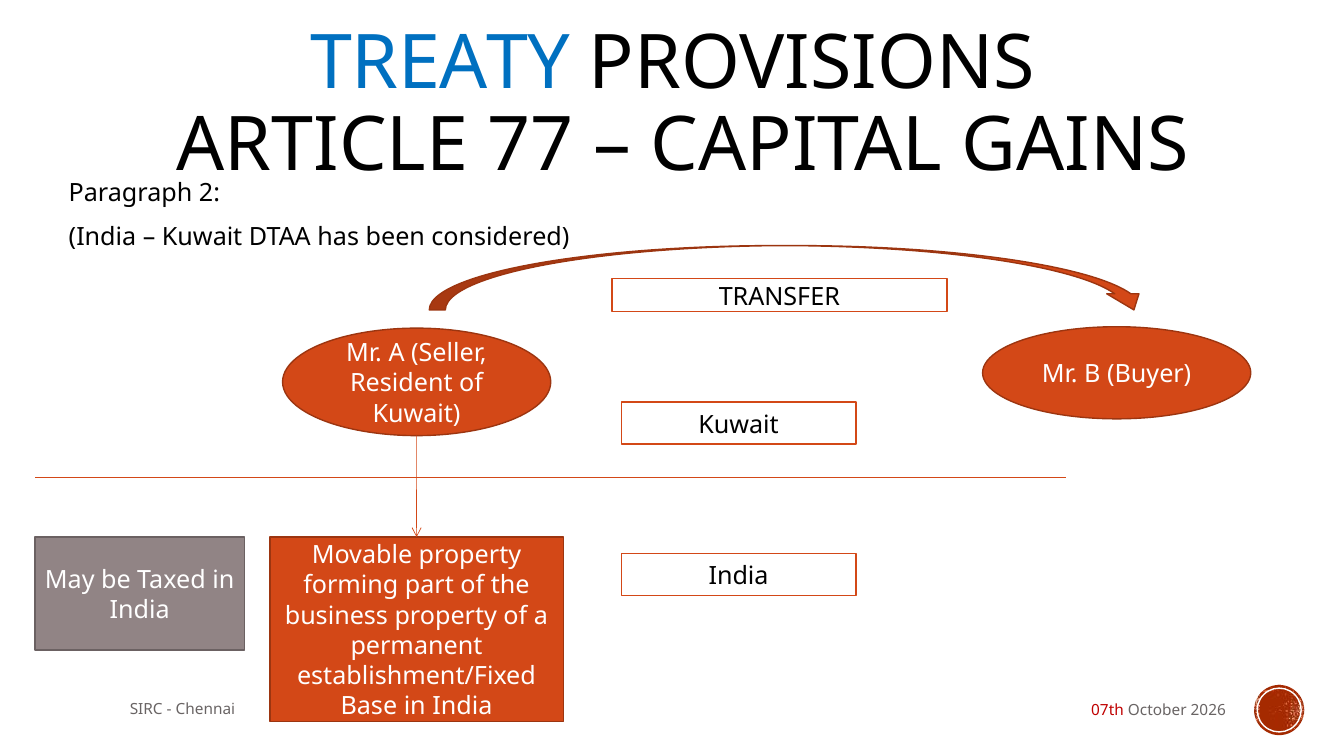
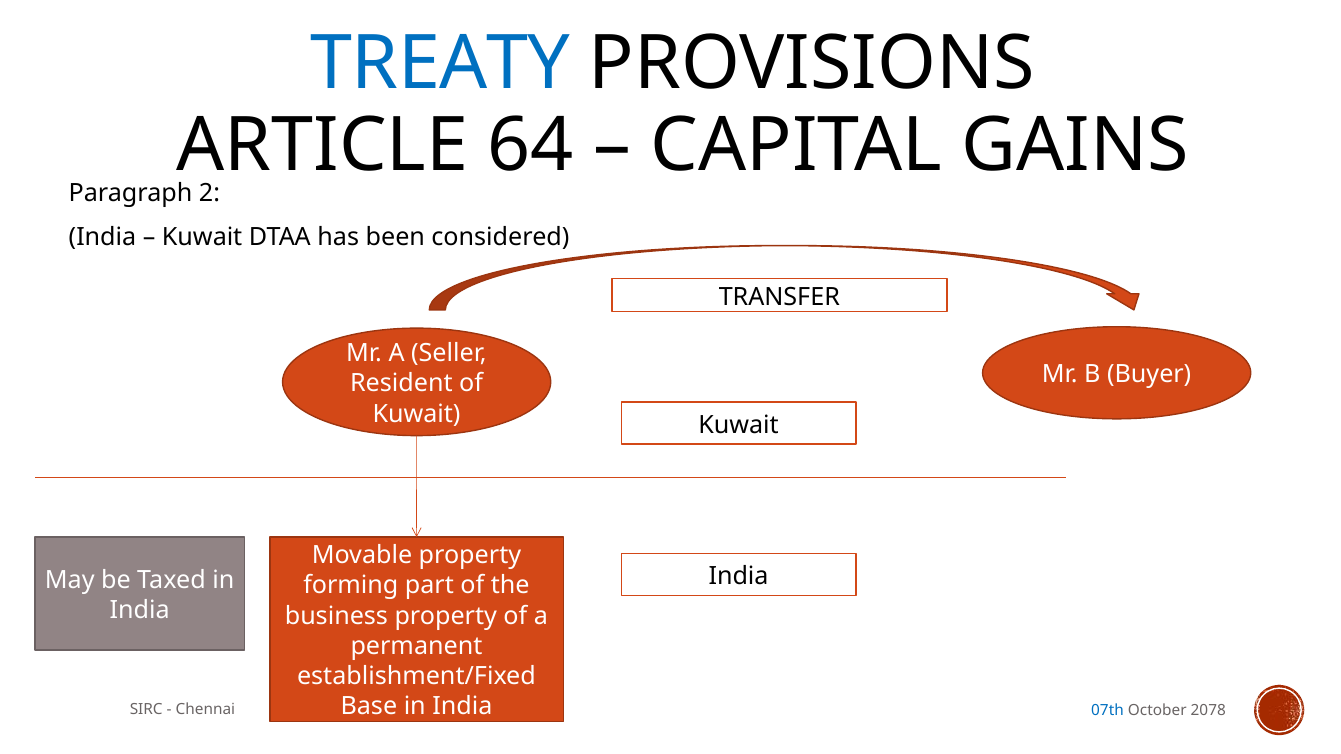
77: 77 -> 64 (531, 145)
07th colour: red -> blue (1107, 711)
2026: 2026 -> 2078 (1208, 711)
